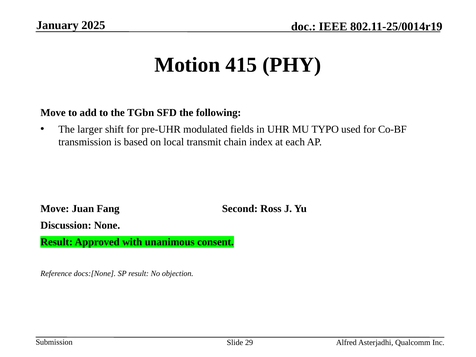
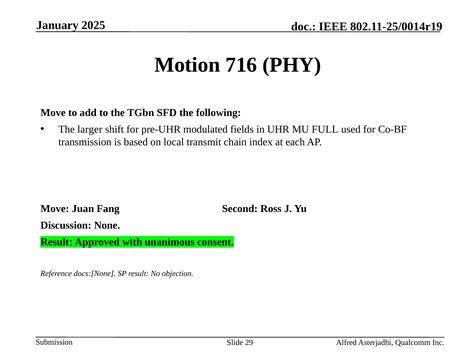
415: 415 -> 716 (241, 65)
TYPO: TYPO -> FULL (325, 129)
